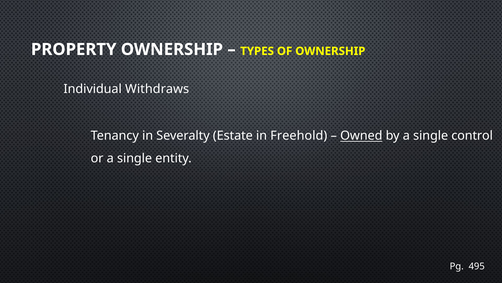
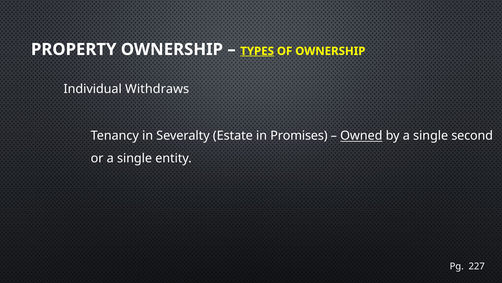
TYPES underline: none -> present (257, 51)
Freehold: Freehold -> Promises (299, 136)
control: control -> second (472, 136)
495: 495 -> 227 (477, 266)
